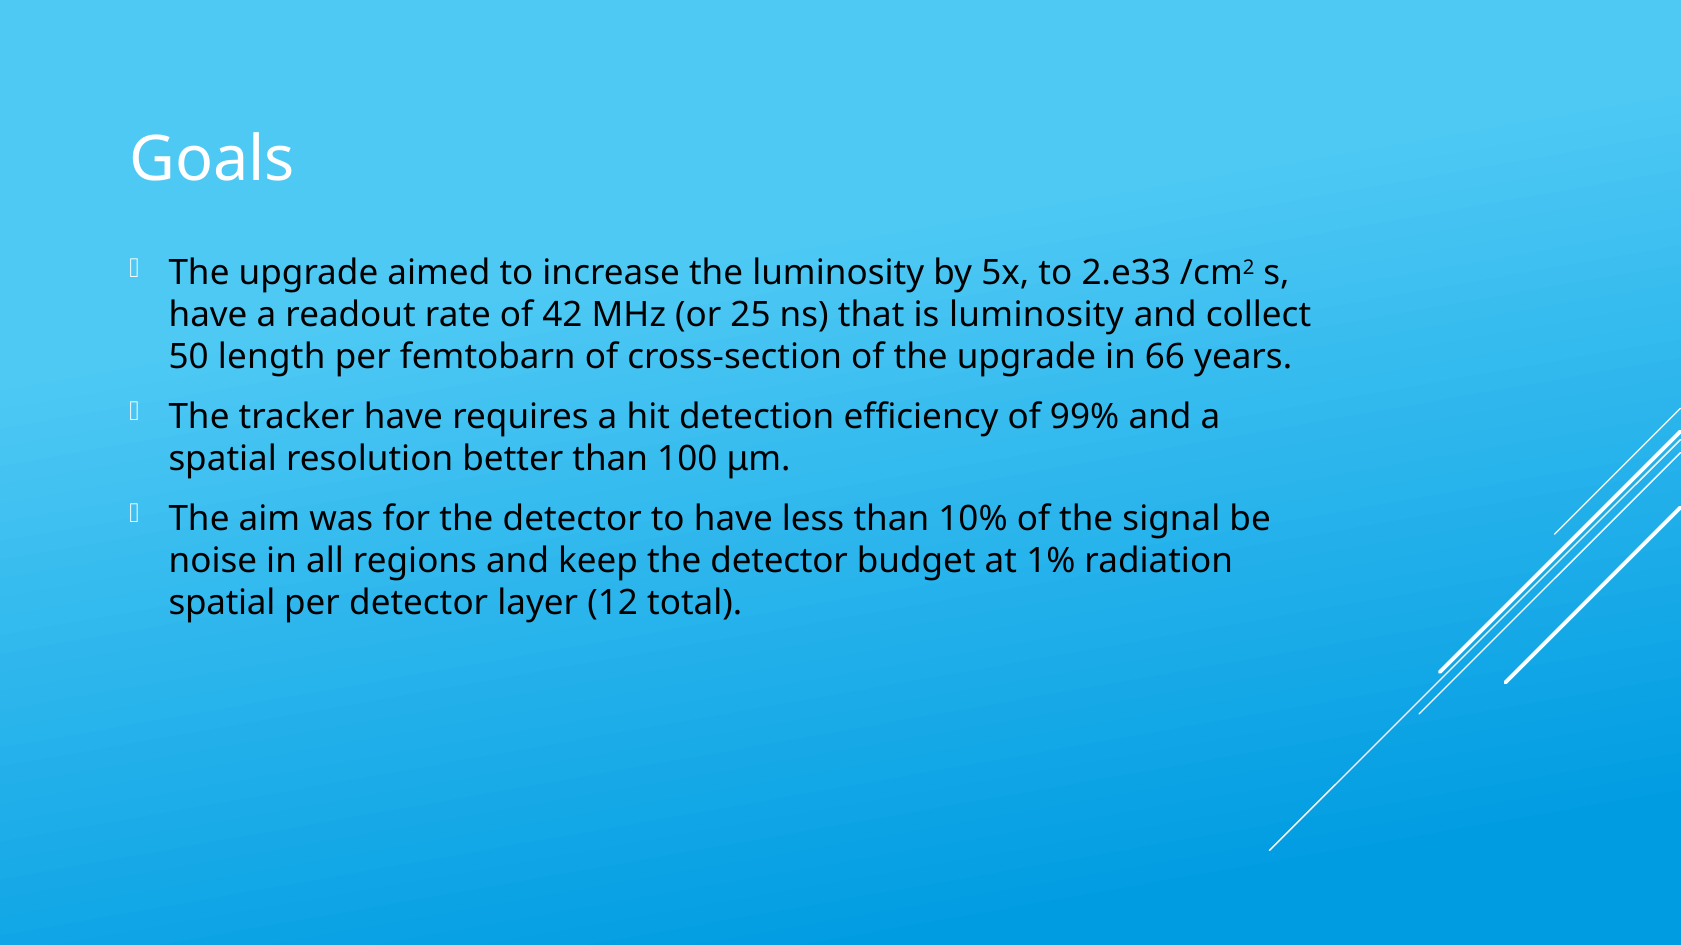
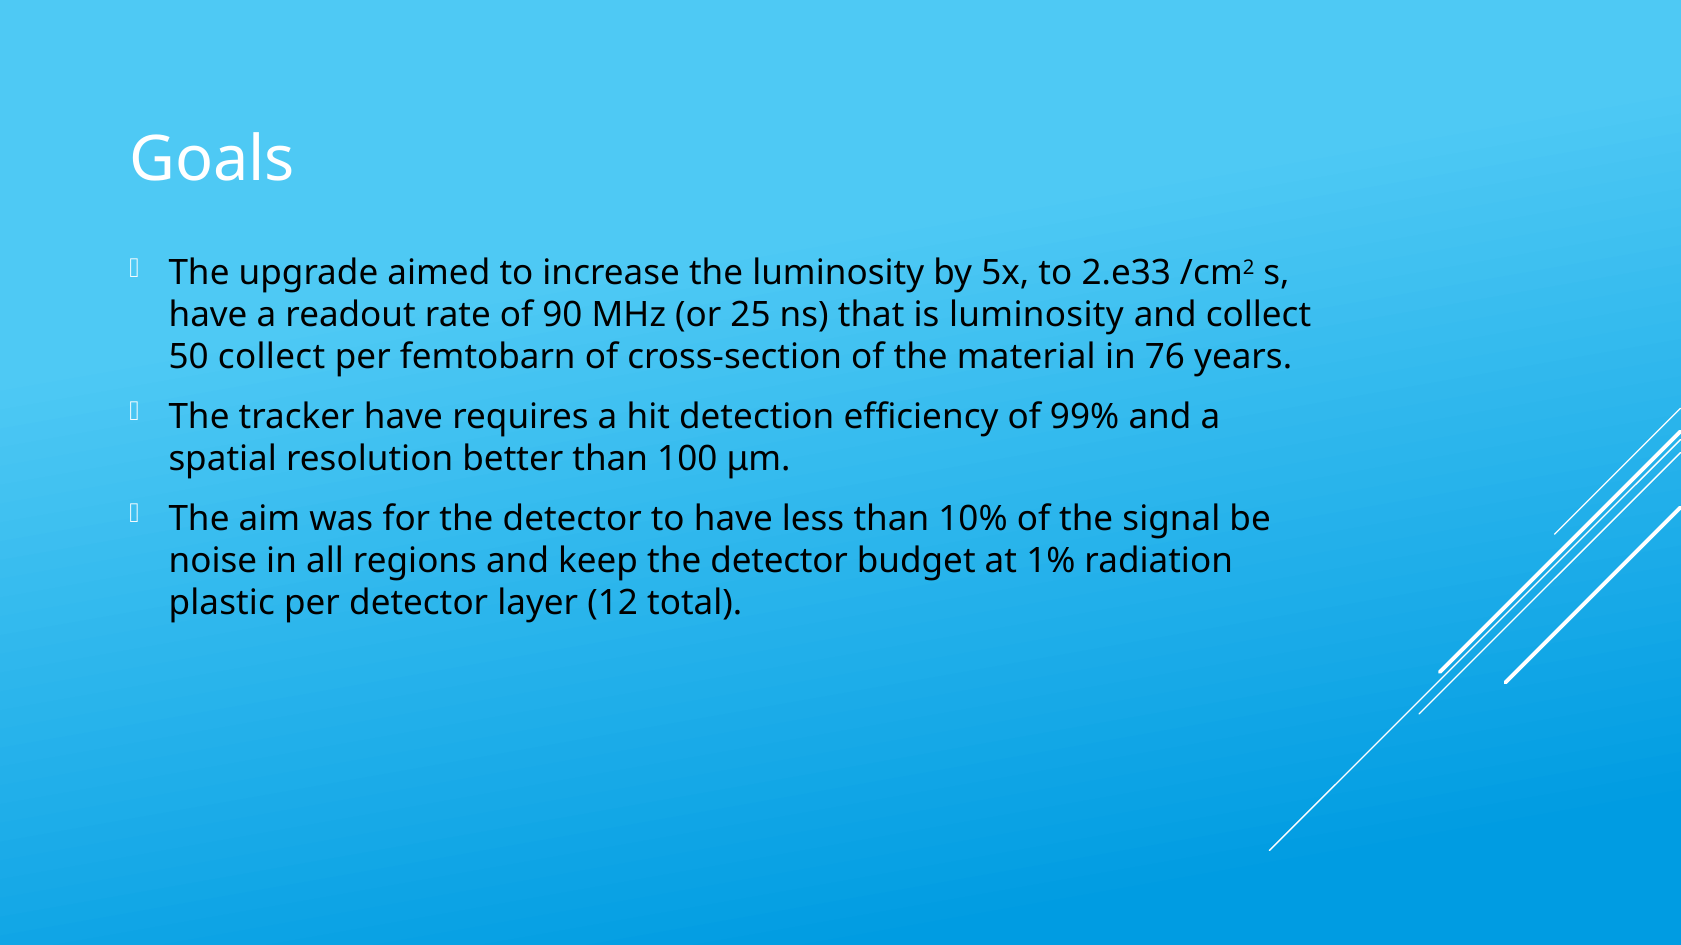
42: 42 -> 90 (562, 315)
50 length: length -> collect (272, 357)
of the upgrade: upgrade -> material (1026, 357)
66: 66 -> 76 (1165, 357)
spatial: spatial -> plastic (222, 603)
